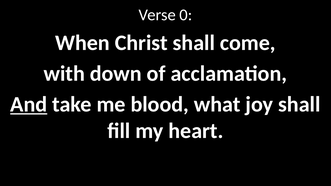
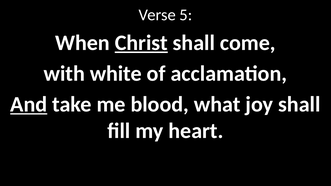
0: 0 -> 5 (186, 15)
Christ underline: none -> present (141, 43)
down: down -> white (116, 74)
